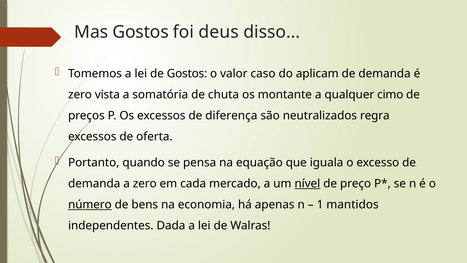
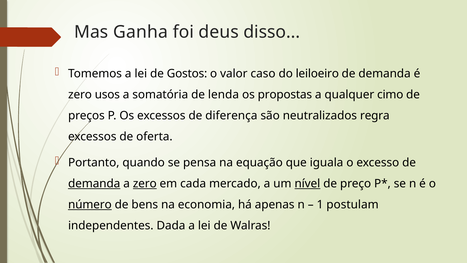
Mas Gostos: Gostos -> Ganha (141, 32)
aplicam: aplicam -> leiloeiro (317, 73)
vista: vista -> usos (107, 94)
chuta: chuta -> lenda (223, 94)
montante: montante -> propostas (285, 94)
demanda underline: none -> present (94, 183)
zero underline: none -> present (145, 183)
mantidos: mantidos -> postulam (352, 204)
